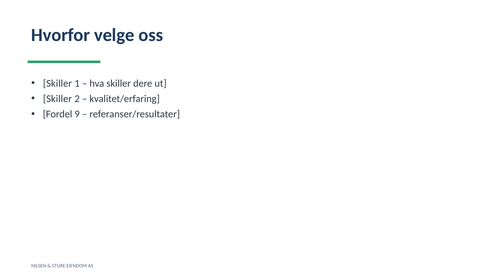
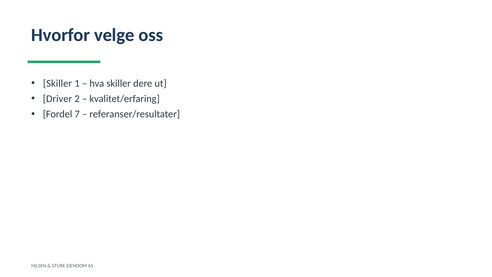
Skiller: Skiller -> Driver (57, 99)
9: 9 -> 7 (77, 114)
